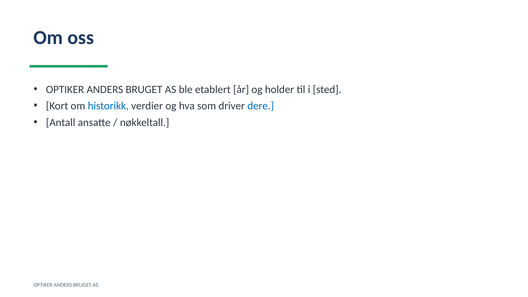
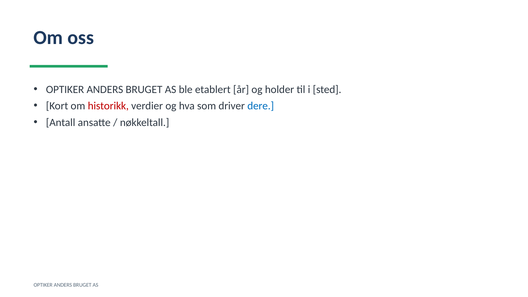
historikk colour: blue -> red (108, 106)
